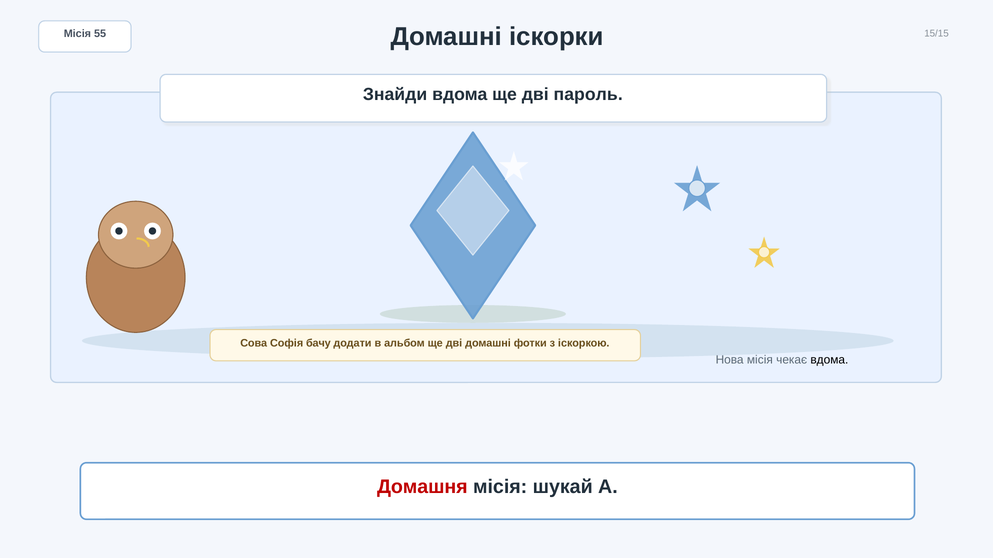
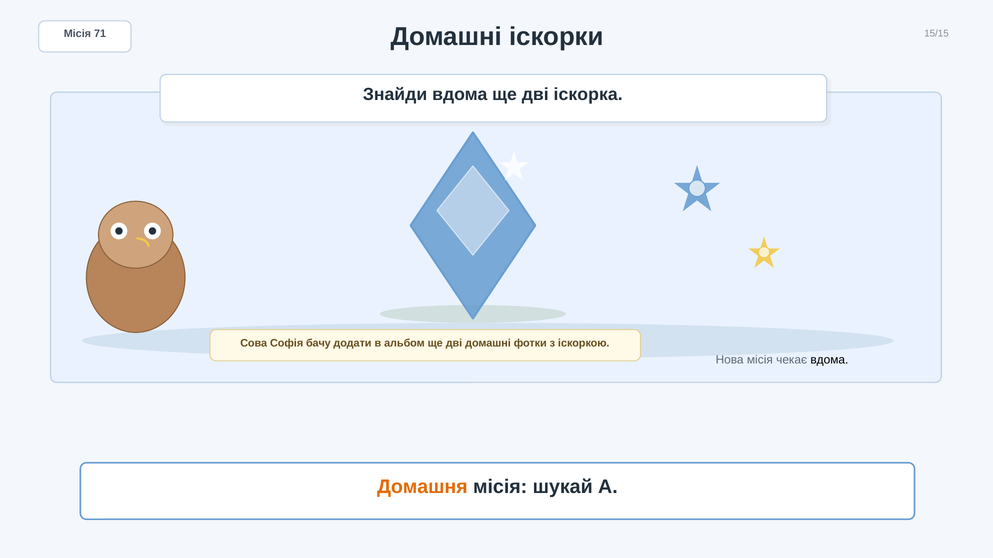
55: 55 -> 71 (100, 34)
пароль: пароль -> іскорка (588, 94)
Домашня colour: red -> orange (422, 487)
